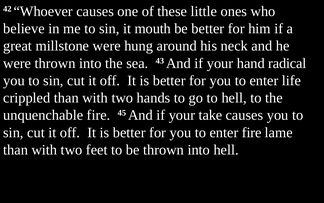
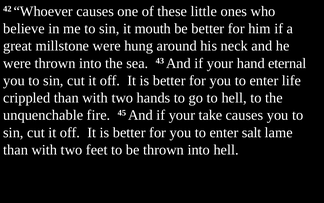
radical: radical -> eternal (287, 63)
enter fire: fire -> salt (252, 132)
